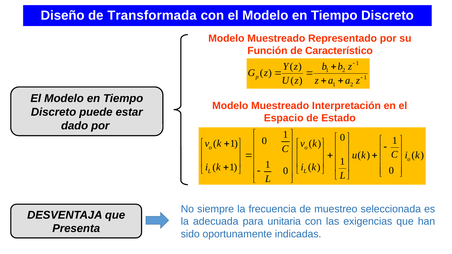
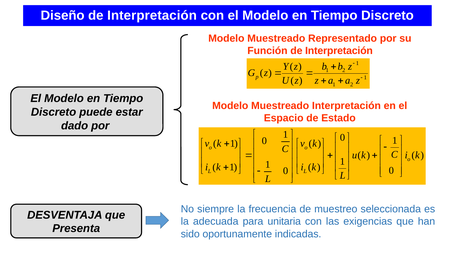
Diseño de Transformada: Transformada -> Interpretación (152, 16)
Función de Característico: Característico -> Interpretación (339, 51)
